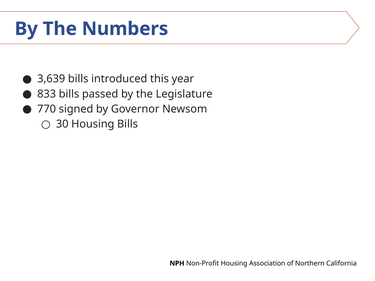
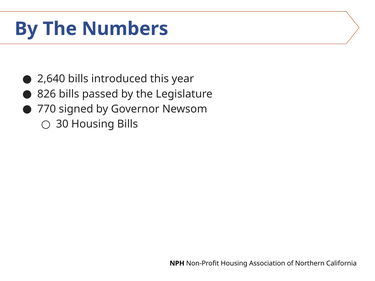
3,639: 3,639 -> 2,640 (51, 79)
833: 833 -> 826 (47, 94)
